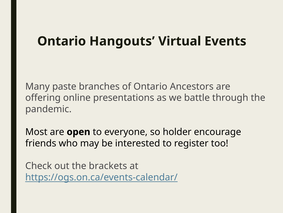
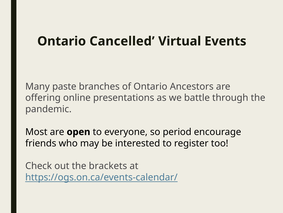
Hangouts: Hangouts -> Cancelled (122, 41)
holder: holder -> period (177, 131)
